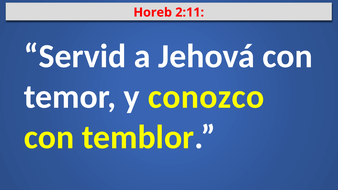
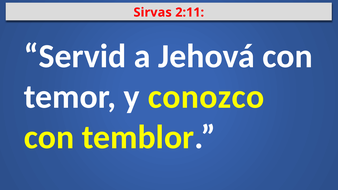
Horeb: Horeb -> Sirvas (153, 12)
